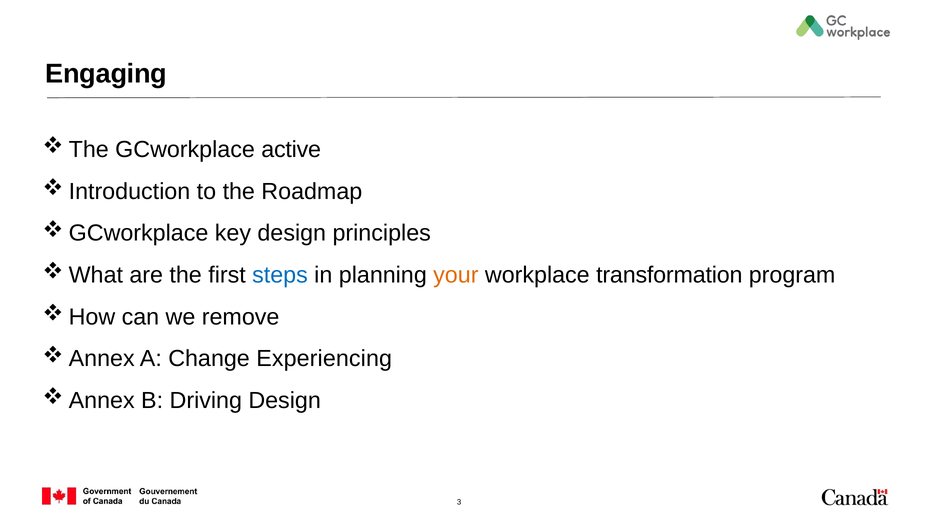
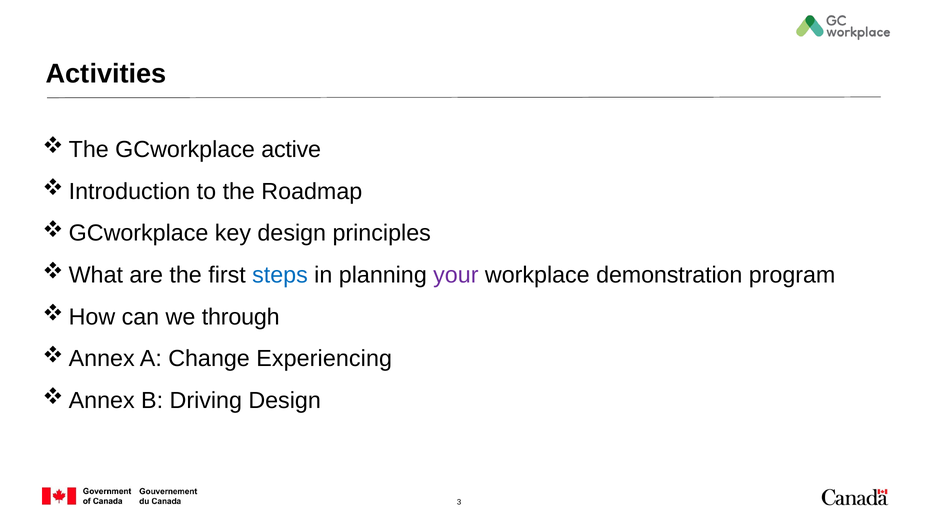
Engaging: Engaging -> Activities (106, 74)
your colour: orange -> purple (456, 275)
transformation: transformation -> demonstration (669, 275)
remove: remove -> through (241, 317)
